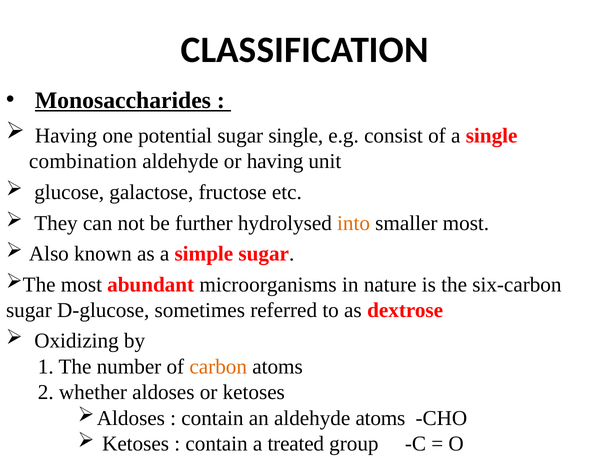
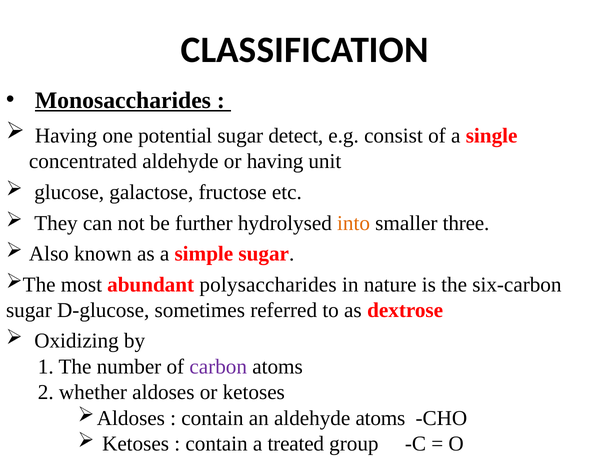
sugar single: single -> detect (296, 136)
combination: combination -> concentrated (83, 162)
smaller most: most -> three (466, 223)
microorganisms: microorganisms -> polysaccharides (268, 285)
carbon colour: orange -> purple (218, 367)
